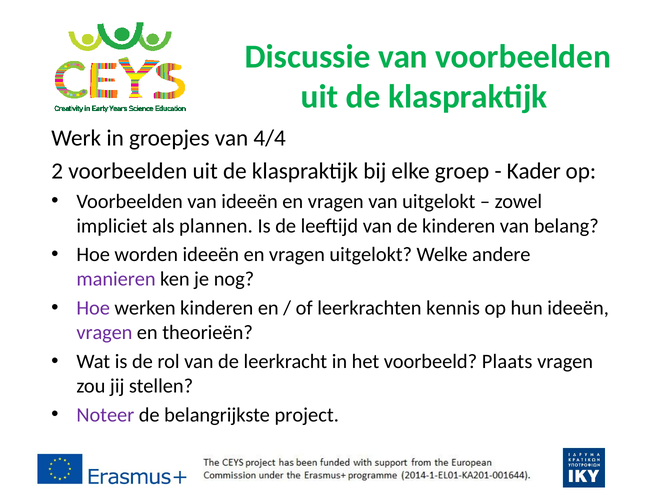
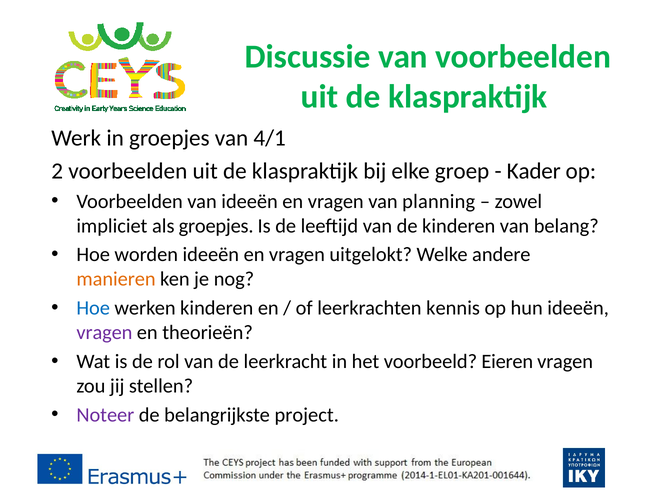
4/4: 4/4 -> 4/1 (270, 138)
van uitgelokt: uitgelokt -> planning (439, 201)
als plannen: plannen -> groepjes (216, 226)
manieren colour: purple -> orange (116, 279)
Hoe colour: purple -> blue (93, 308)
Plaats: Plaats -> Eieren (507, 362)
